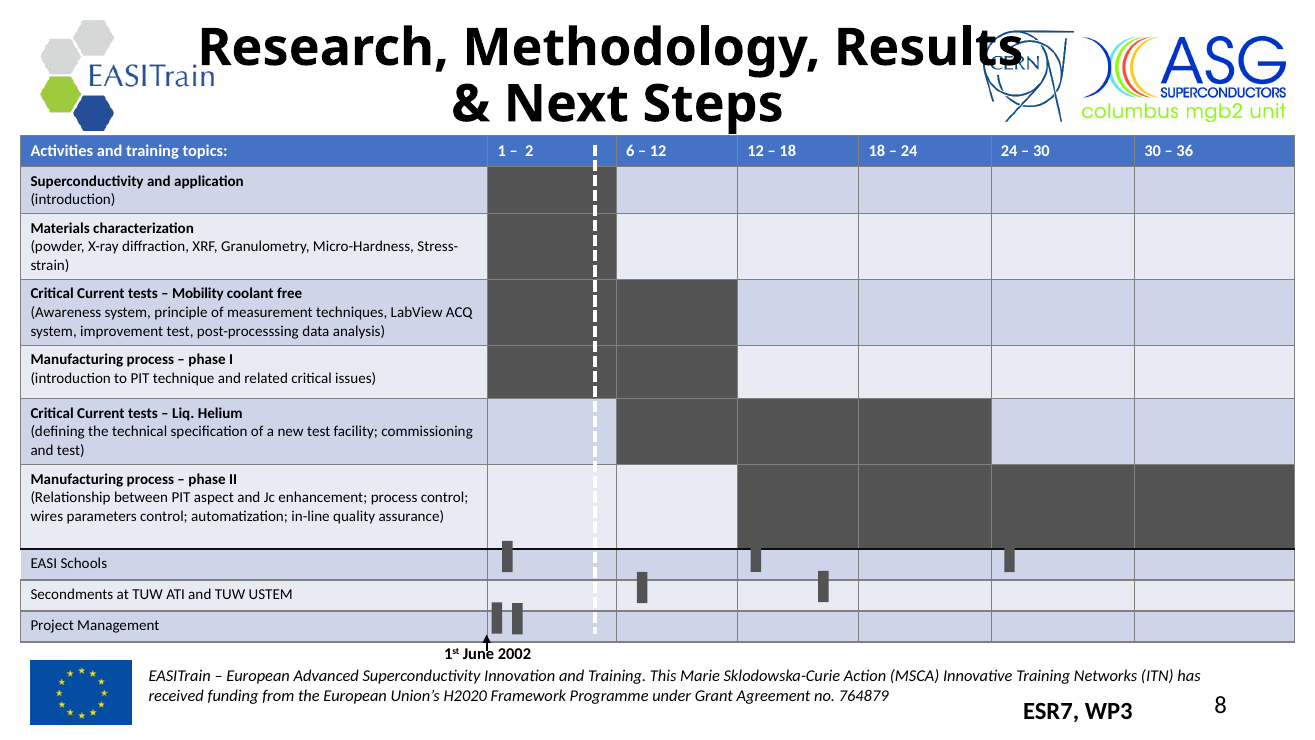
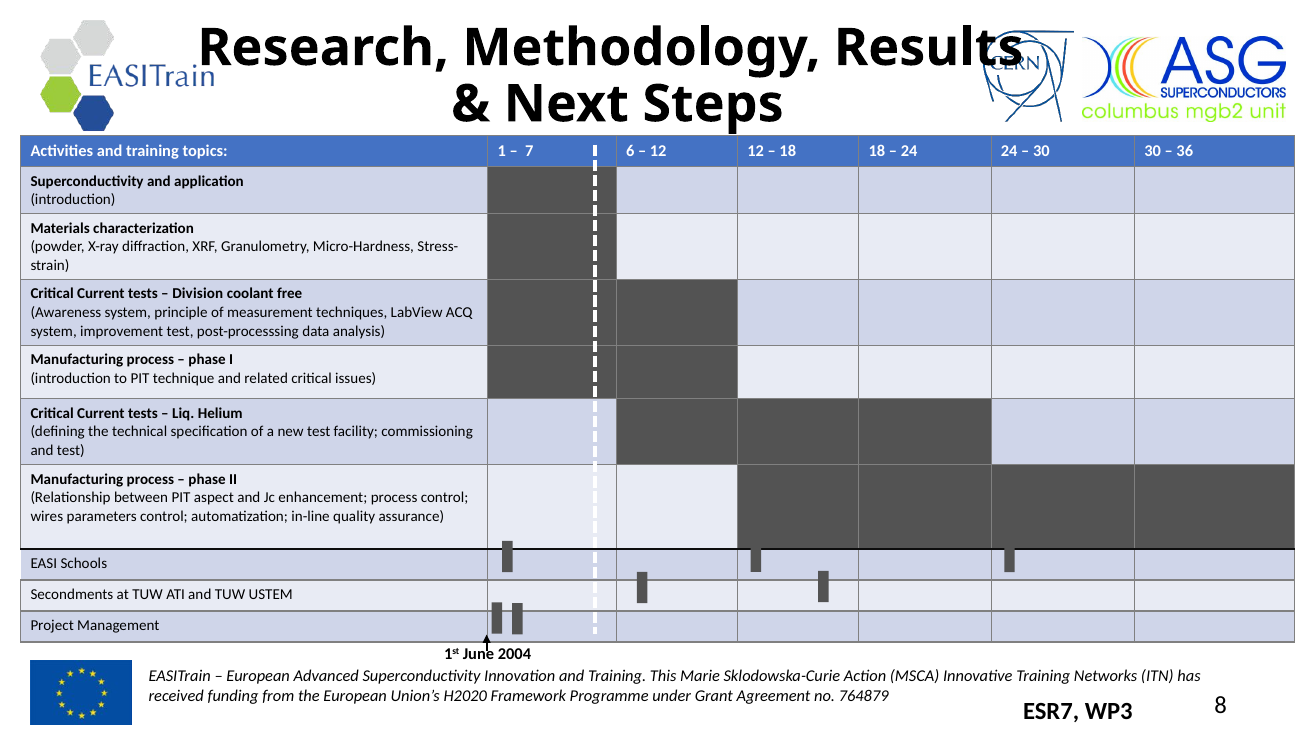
2: 2 -> 7 (529, 151)
Mobility: Mobility -> Division (198, 294)
2002: 2002 -> 2004 (514, 654)
